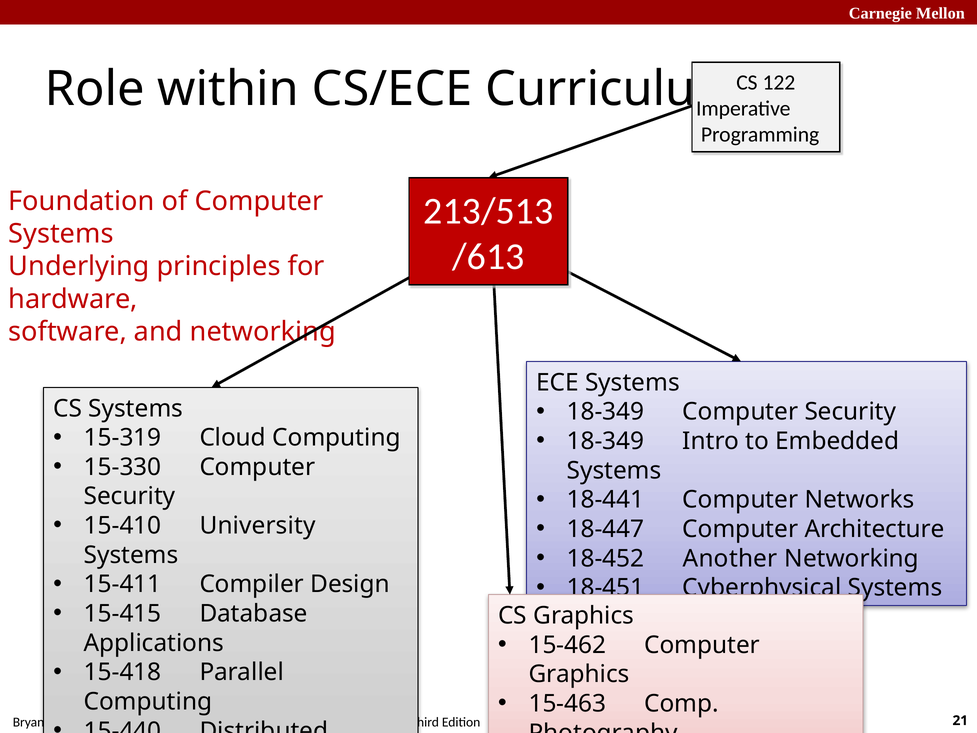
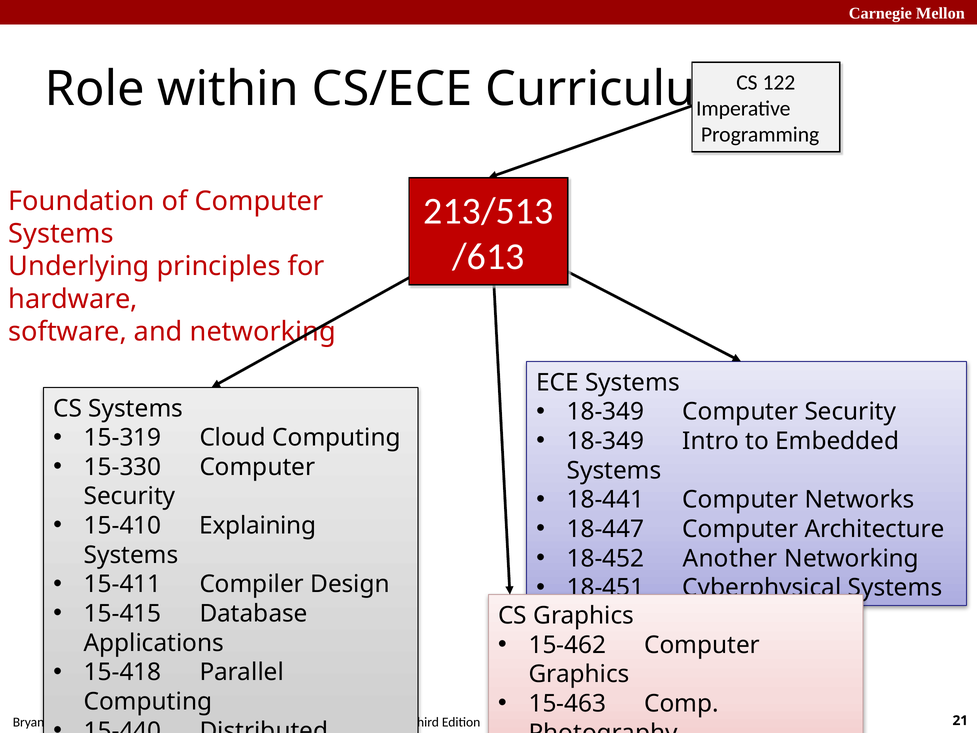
University: University -> Explaining (258, 526)
